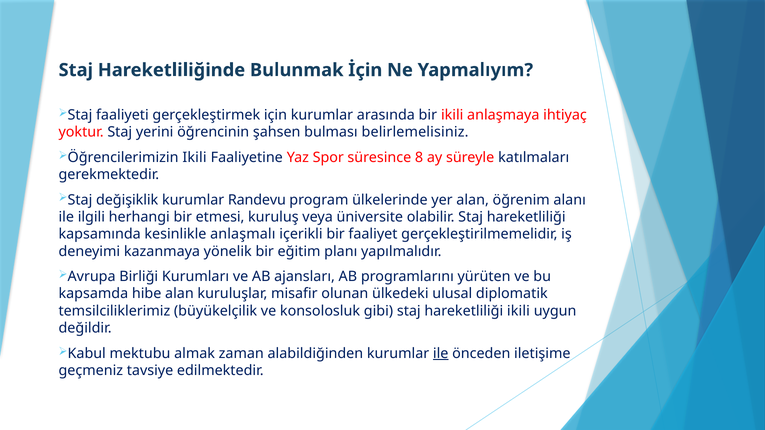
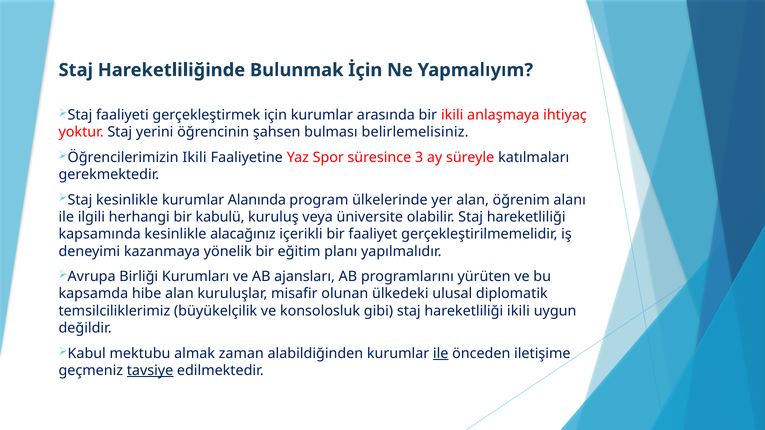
8: 8 -> 3 (419, 158)
Staj değişiklik: değişiklik -> kesinlikle (127, 200)
Randevu: Randevu -> Alanında (257, 200)
etmesi: etmesi -> kabulü (220, 217)
anlaşmalı: anlaşmalı -> alacağınız (243, 234)
tavsiye underline: none -> present (150, 371)
